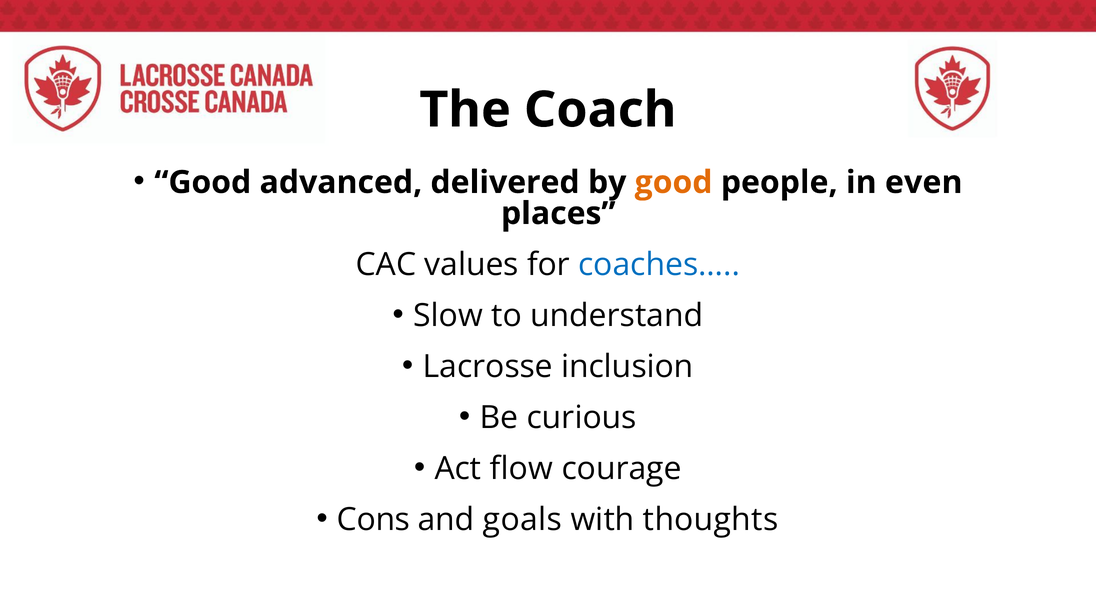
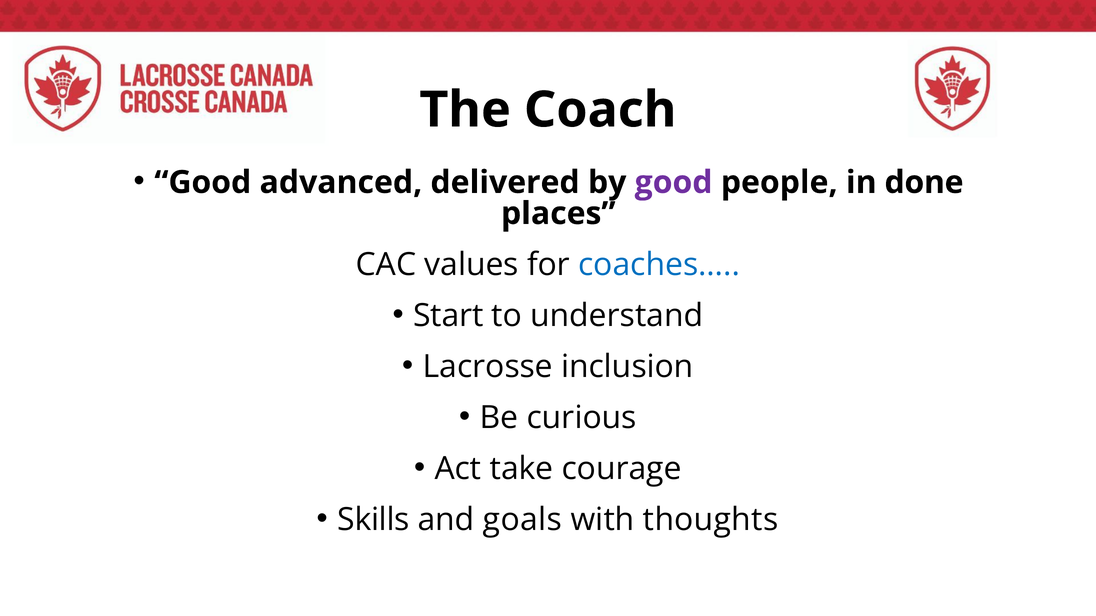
good colour: orange -> purple (674, 183)
even: even -> done (924, 183)
Slow: Slow -> Start (448, 316)
flow: flow -> take (522, 469)
Cons: Cons -> Skills (373, 520)
